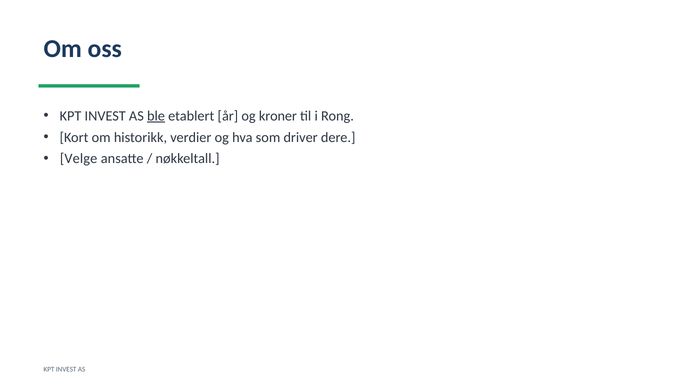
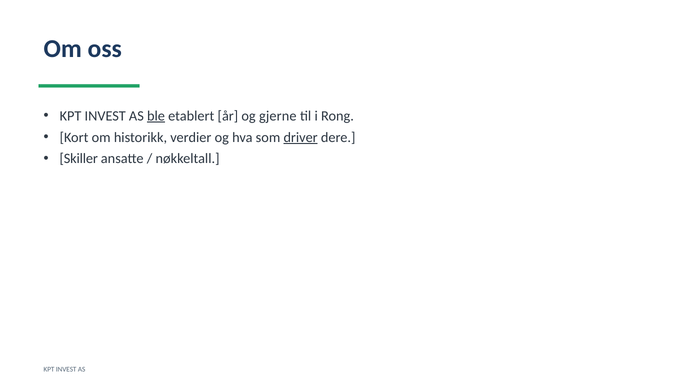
kroner: kroner -> gjerne (278, 116)
driver underline: none -> present (301, 137)
Velge: Velge -> Skiller (79, 159)
